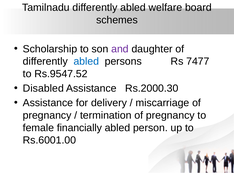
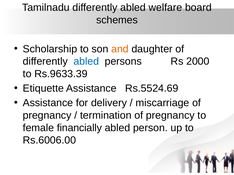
and colour: purple -> orange (120, 49)
7477: 7477 -> 2000 (198, 62)
Rs.9547.52: Rs.9547.52 -> Rs.9633.39 (61, 74)
Disabled: Disabled -> Etiquette (43, 89)
Rs.2000.30: Rs.2000.30 -> Rs.5524.69 (152, 89)
Rs.6001.00: Rs.6001.00 -> Rs.6006.00 (49, 141)
